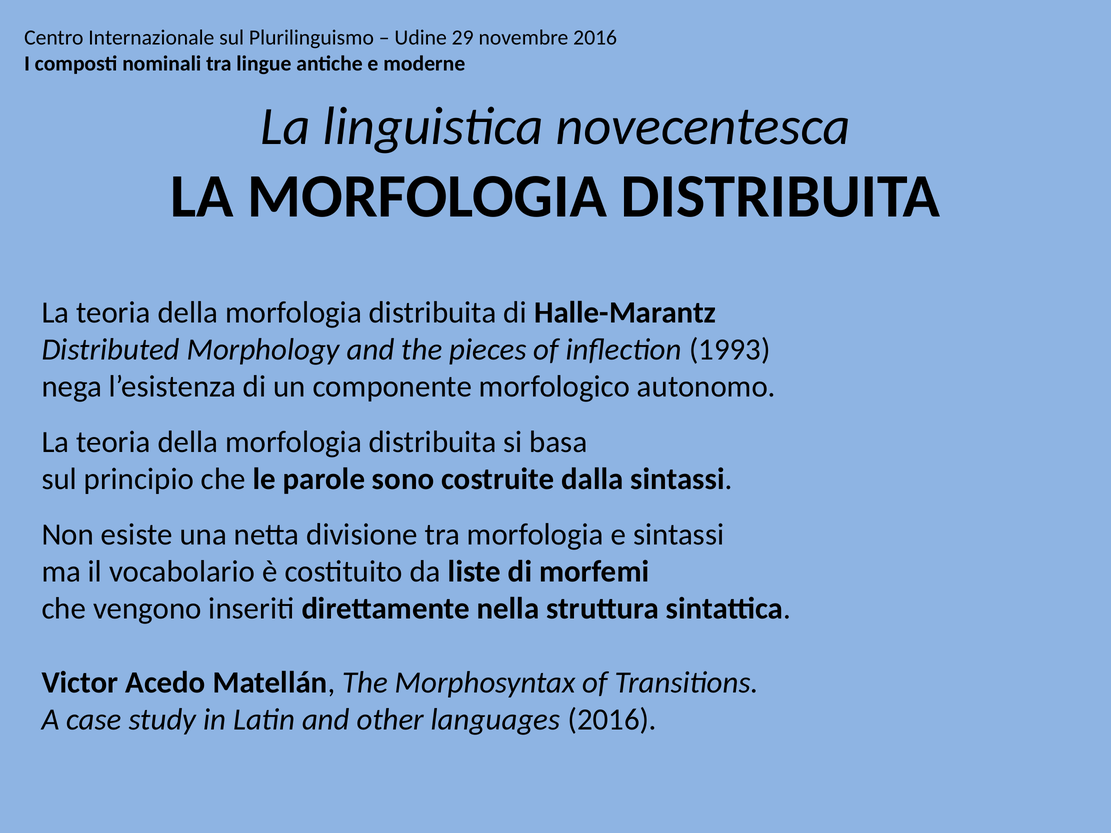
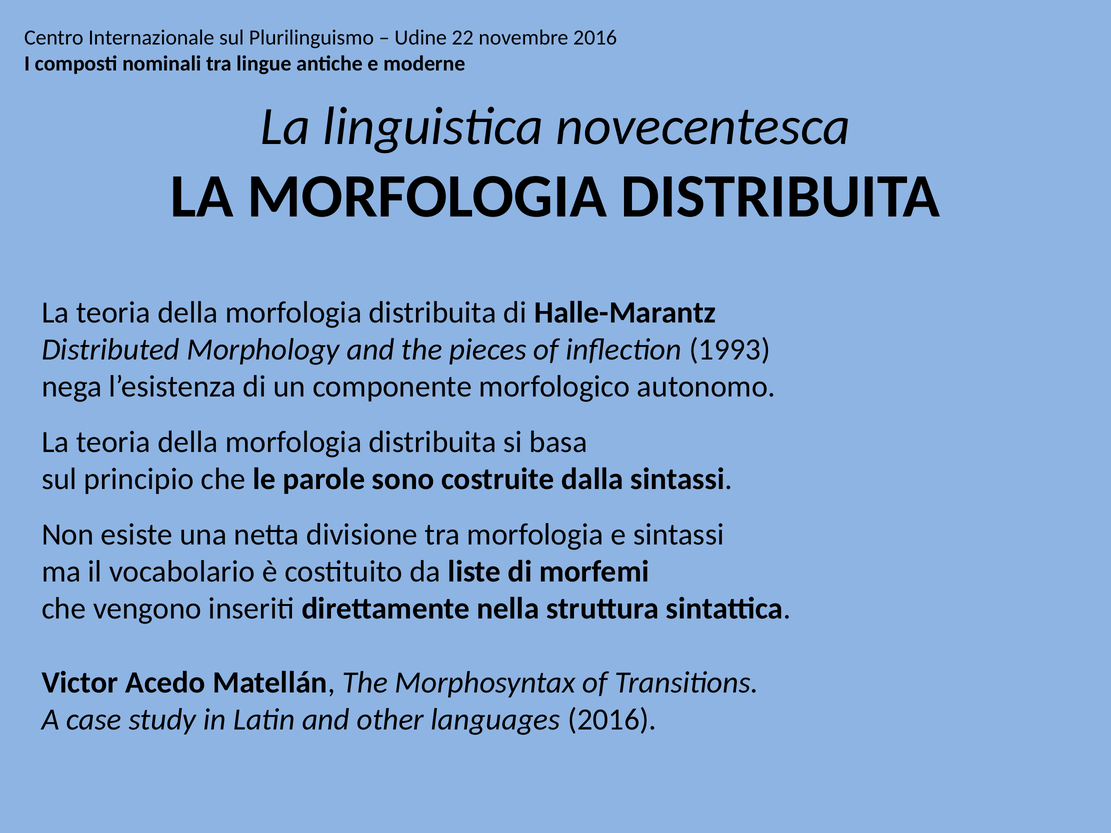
29: 29 -> 22 (463, 38)
